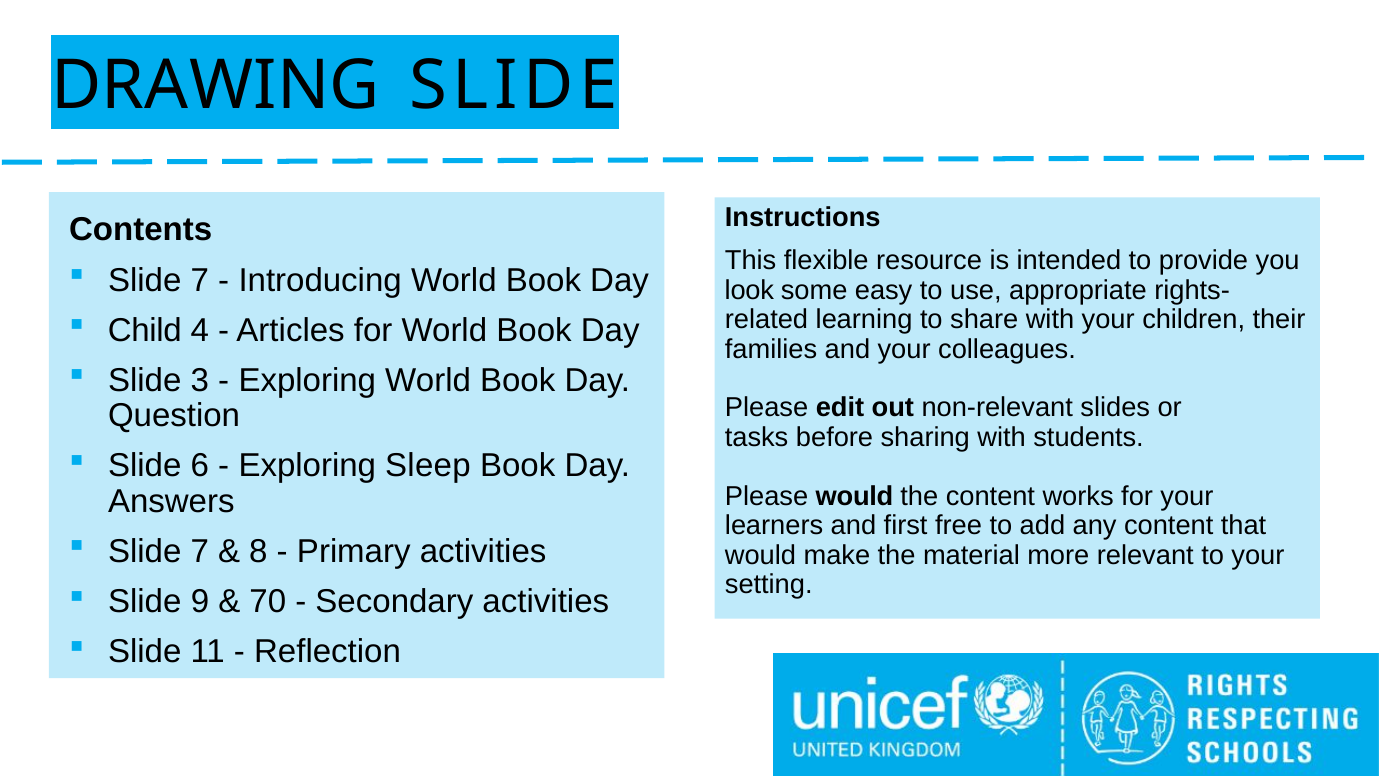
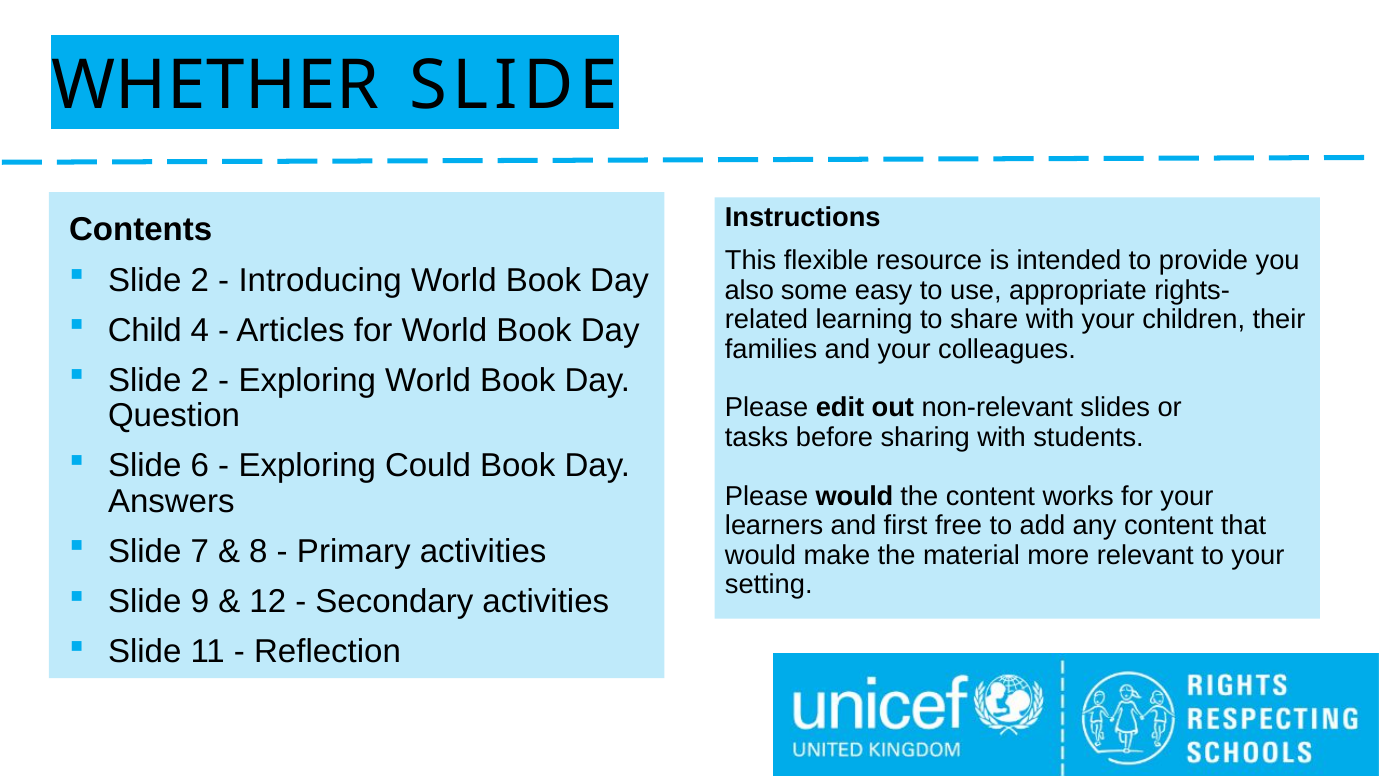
DRAWING: DRAWING -> WHETHER (215, 86)
7: 7 -> 2 (200, 280)
look: look -> also (749, 290)
3: 3 -> 2 (200, 380)
Sleep: Sleep -> Could (428, 466)
70: 70 -> 12 (268, 602)
